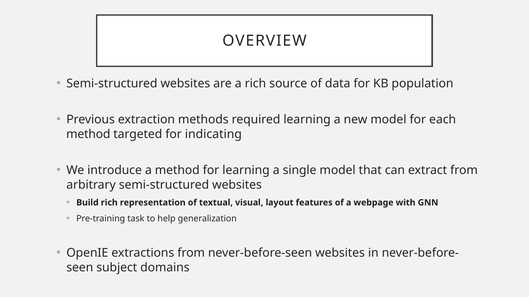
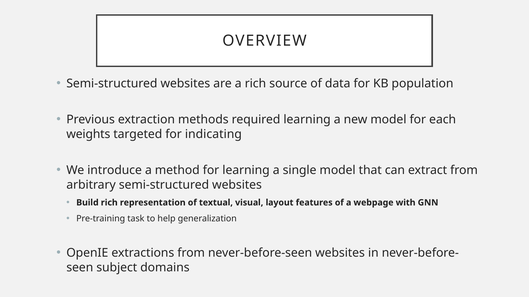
method: method -> weights (88, 134)
